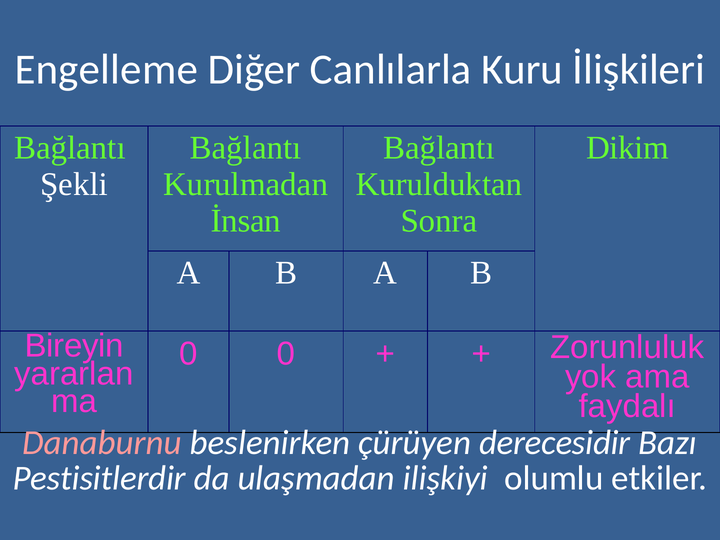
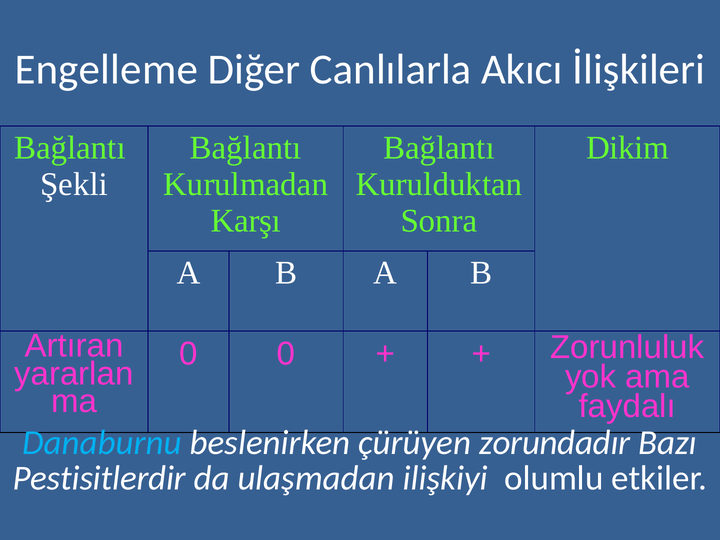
Kuru: Kuru -> Akıcı (522, 70)
İnsan: İnsan -> Karşı (246, 221)
Bireyin: Bireyin -> Artıran (74, 346)
Danaburnu colour: pink -> light blue (102, 443)
derecesidir: derecesidir -> zorundadır (555, 443)
